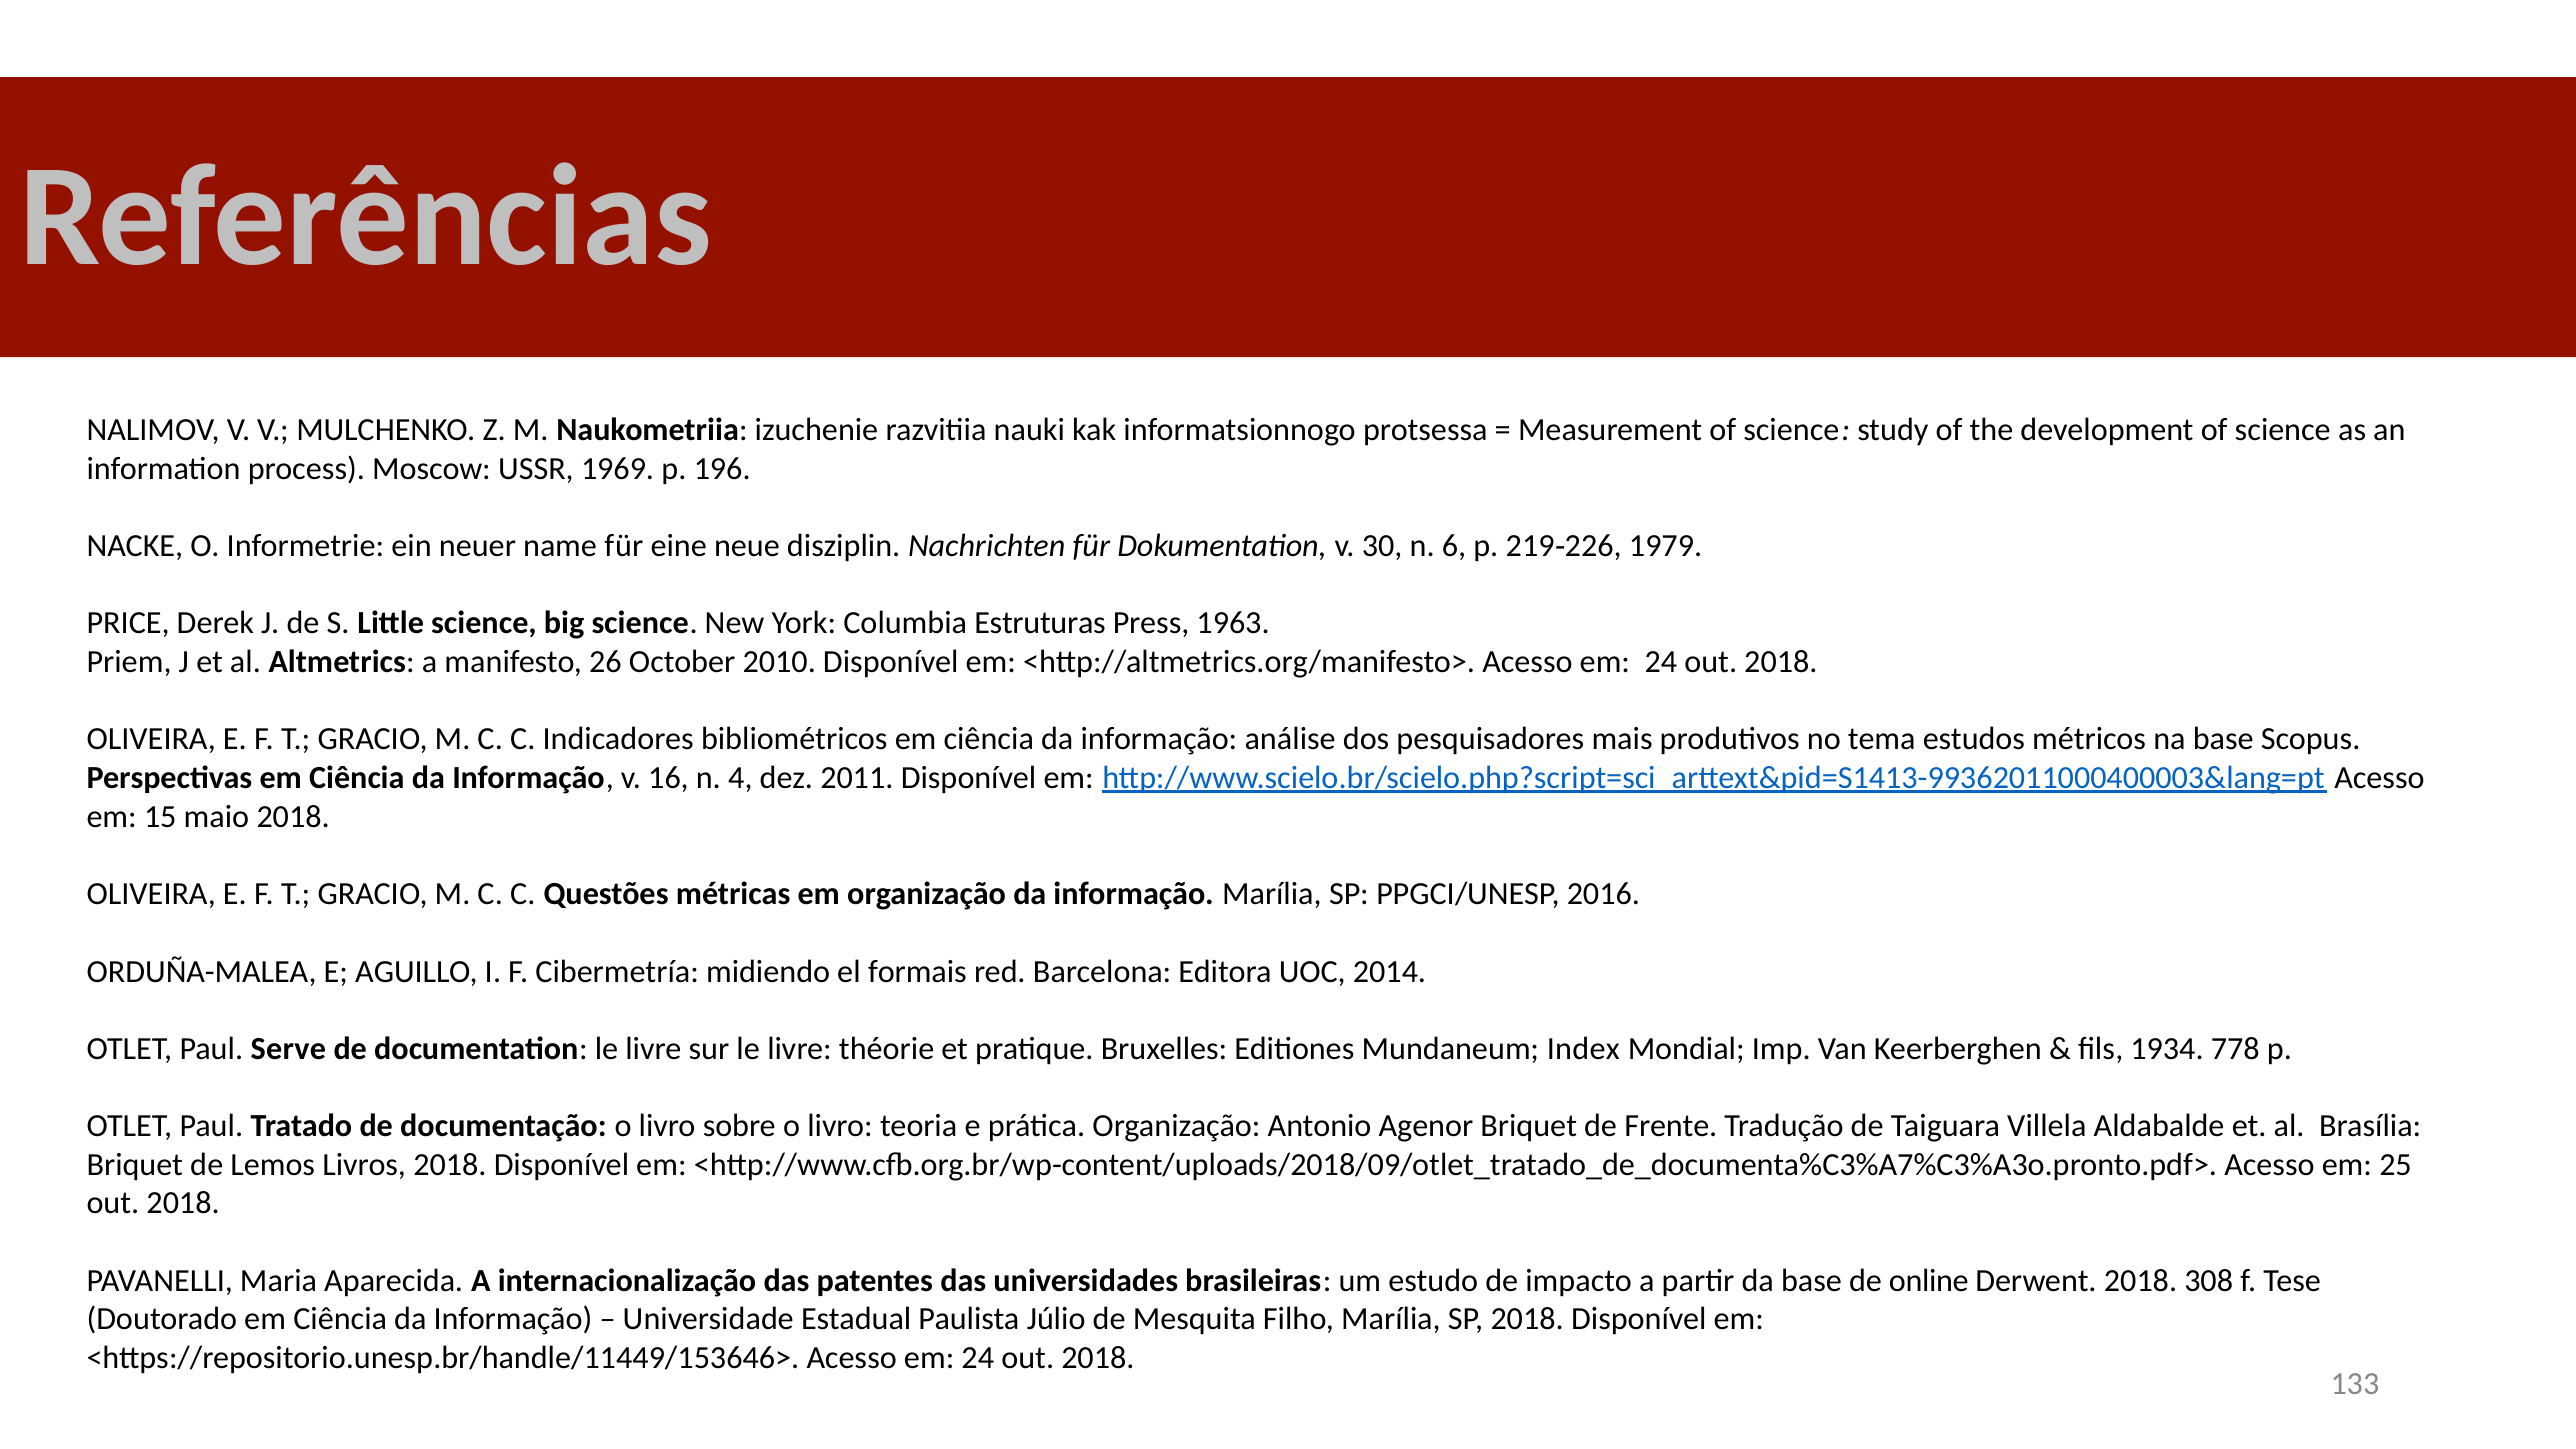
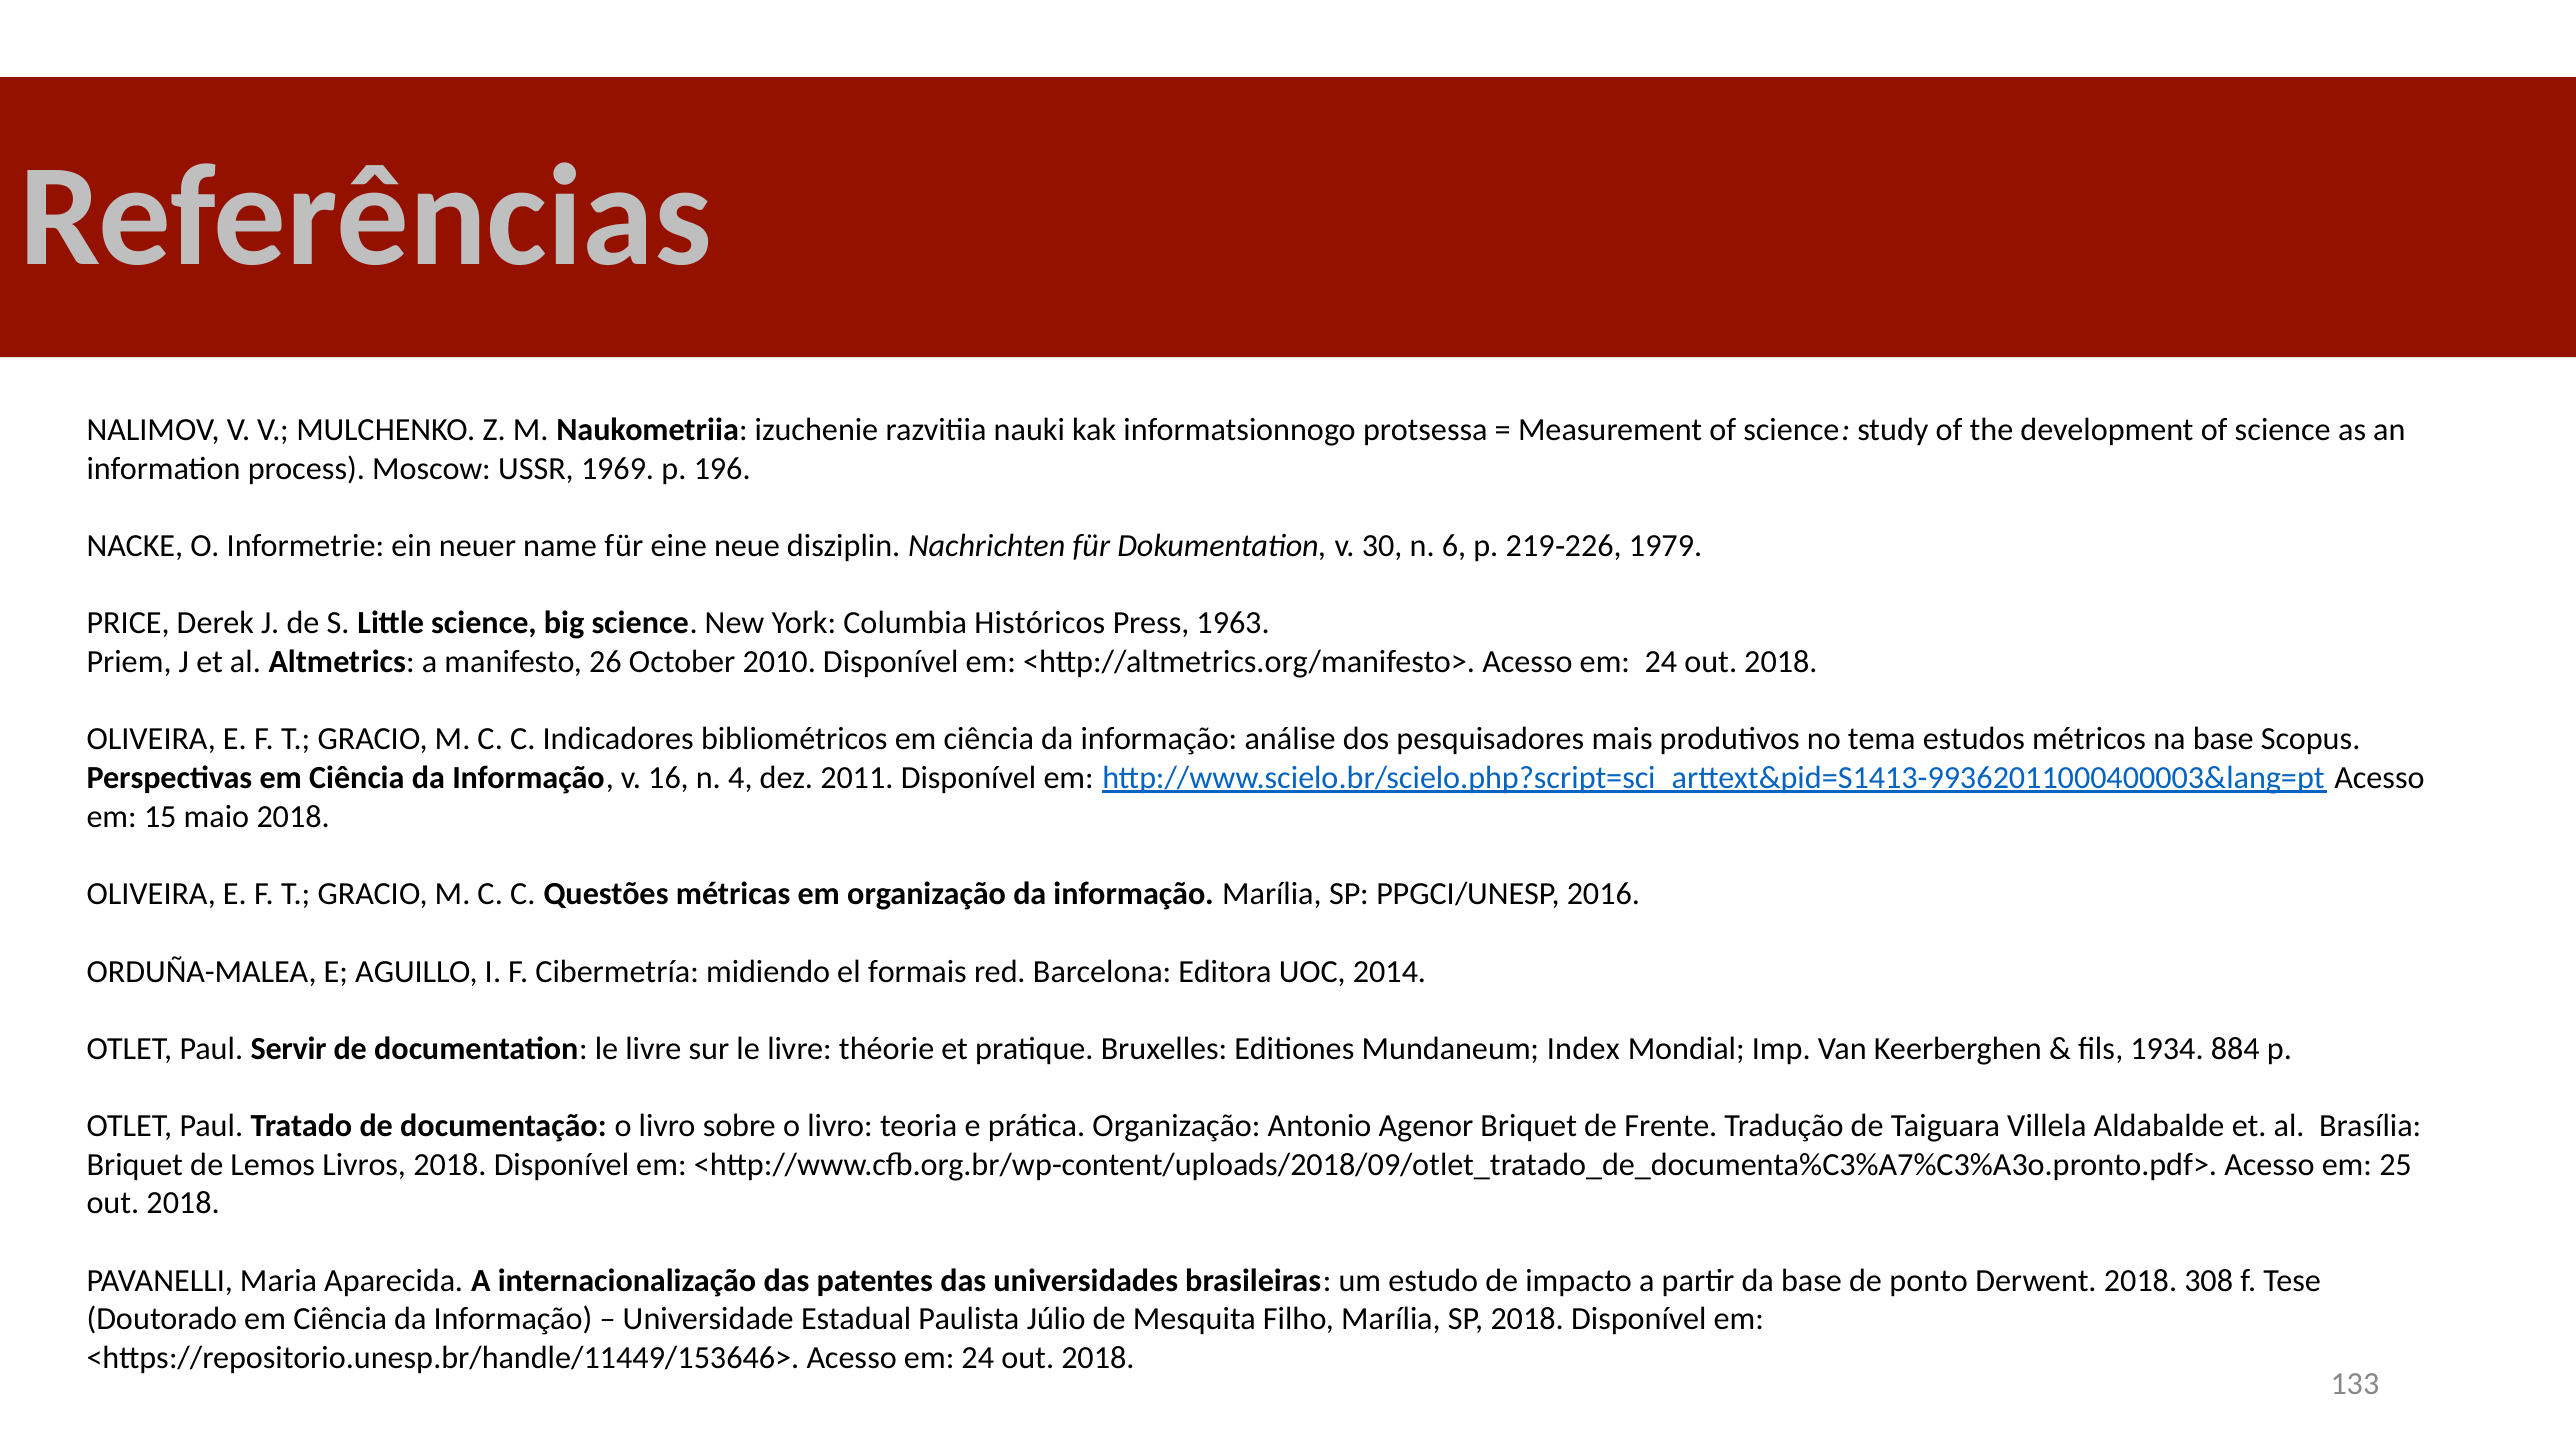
Estruturas: Estruturas -> Históricos (1040, 623)
Serve: Serve -> Servir (289, 1049)
778: 778 -> 884 (2235, 1049)
online: online -> ponto (1929, 1281)
